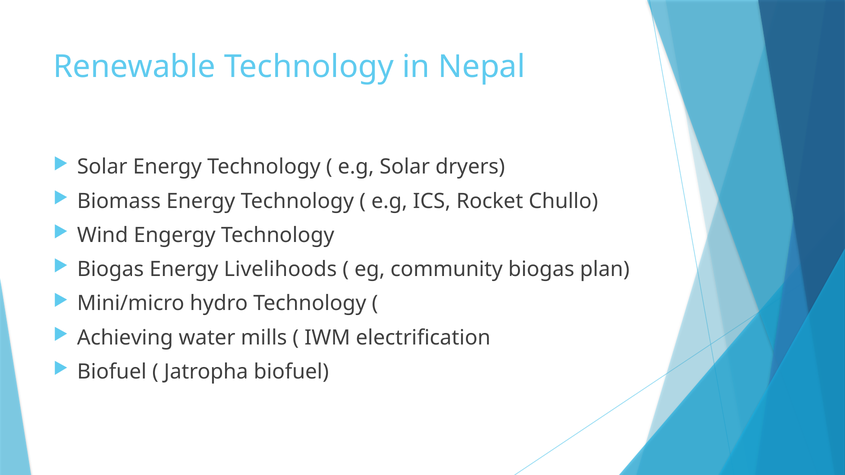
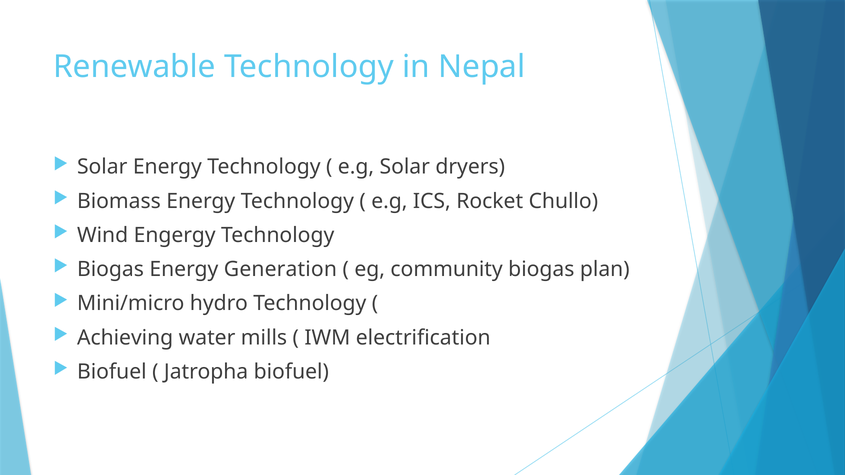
Livelihoods: Livelihoods -> Generation (280, 270)
